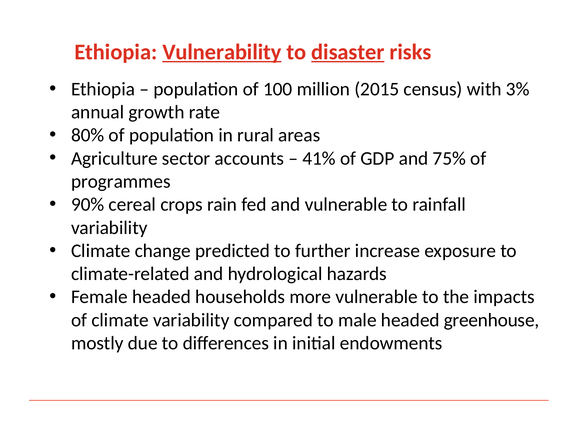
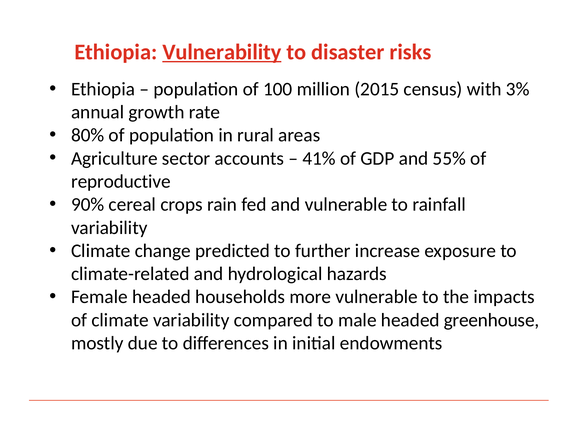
disaster underline: present -> none (348, 52)
75%: 75% -> 55% (449, 159)
programmes: programmes -> reproductive (121, 182)
